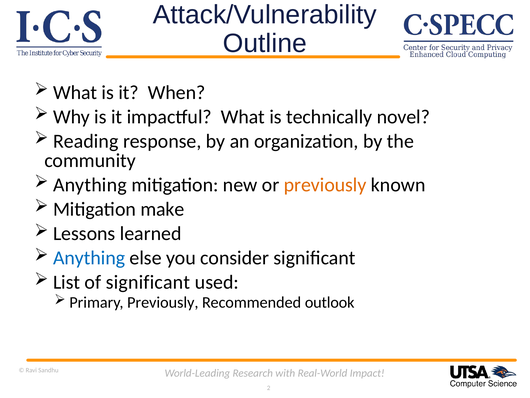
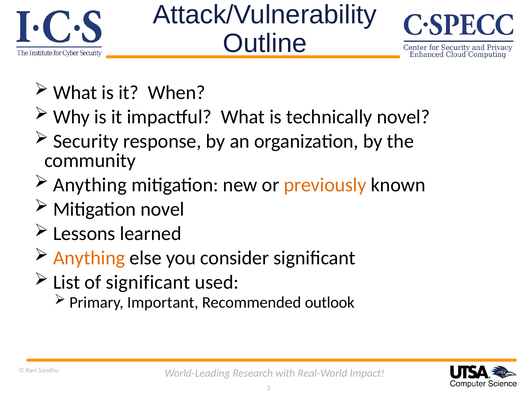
Reading: Reading -> Security (86, 141)
Mitigation make: make -> novel (162, 209)
Anything colour: blue -> orange (89, 258)
Primary Previously: Previously -> Important (163, 302)
